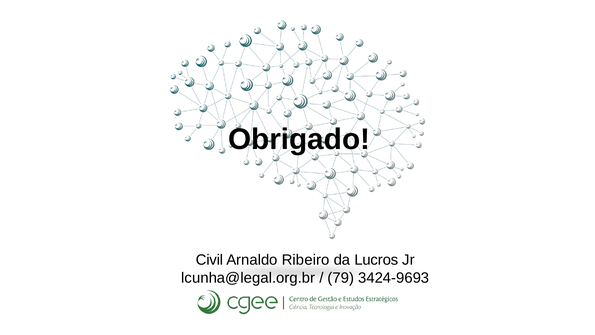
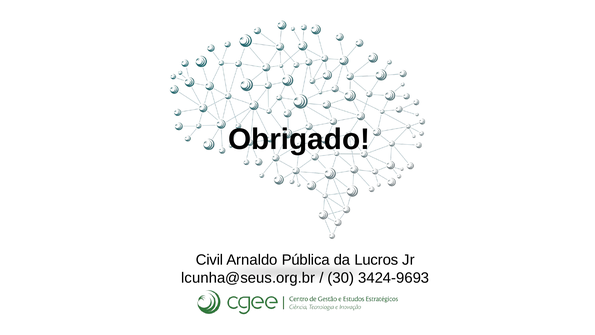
Ribeiro: Ribeiro -> Pública (306, 260)
lcunha@legal.org.br: lcunha@legal.org.br -> lcunha@seus.org.br (248, 278)
79: 79 -> 30 (341, 278)
